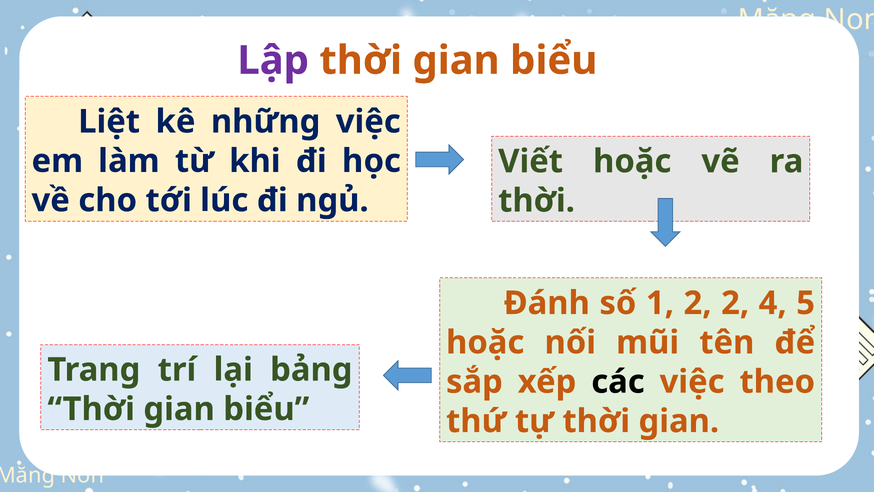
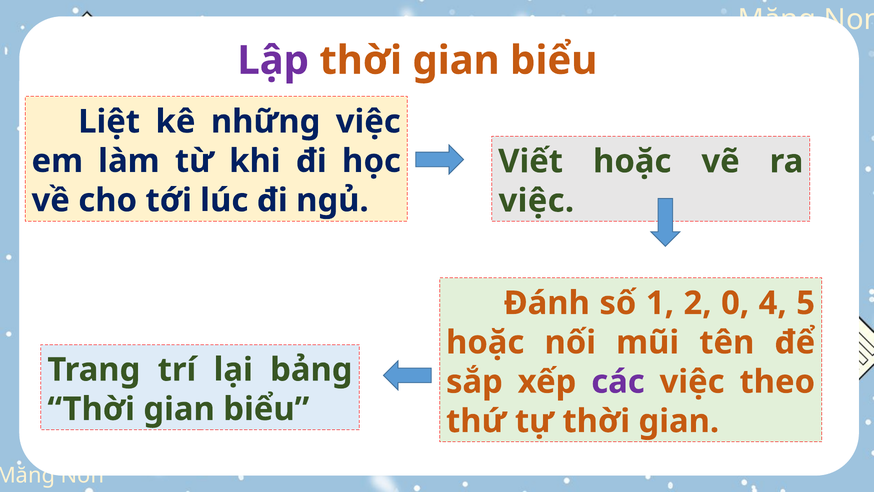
thời: thời -> việc (536, 201)
2 2: 2 -> 0 (735, 303)
các colour: black -> purple (618, 382)
